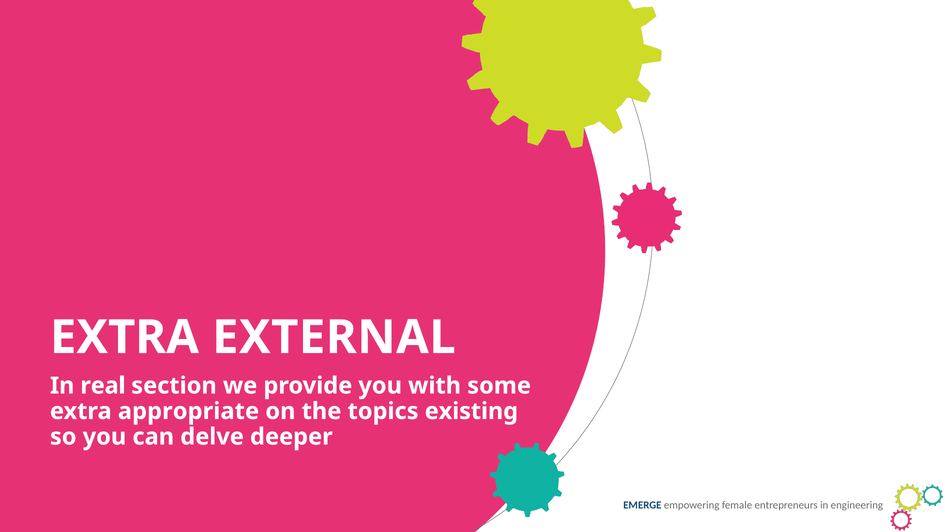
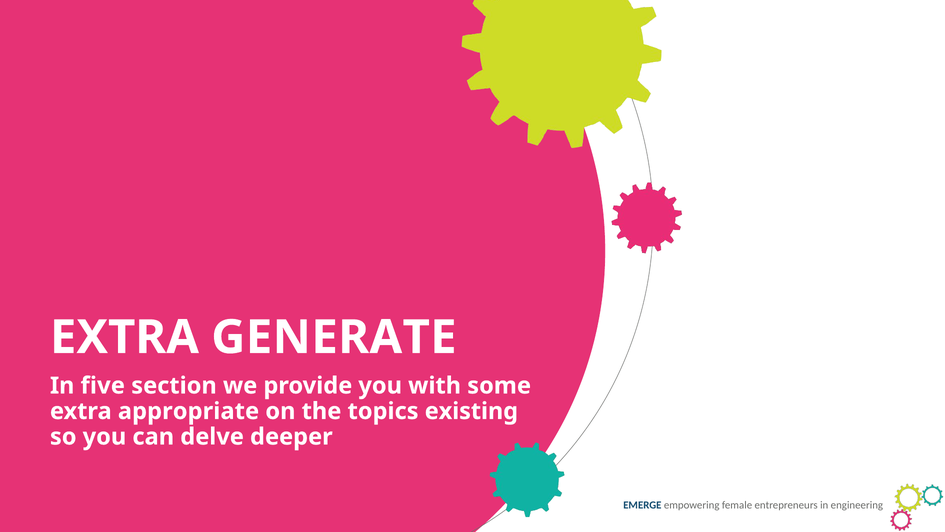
EXTERNAL: EXTERNAL -> GENERATE (334, 337)
real: real -> five (103, 385)
